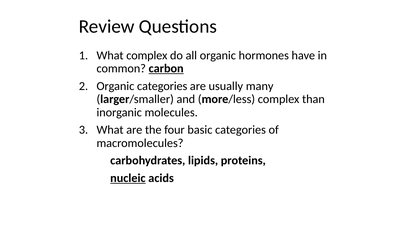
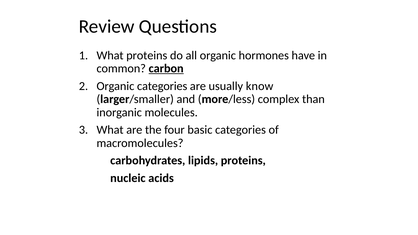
What complex: complex -> proteins (147, 55)
many: many -> know (260, 86)
nucleic underline: present -> none (128, 178)
